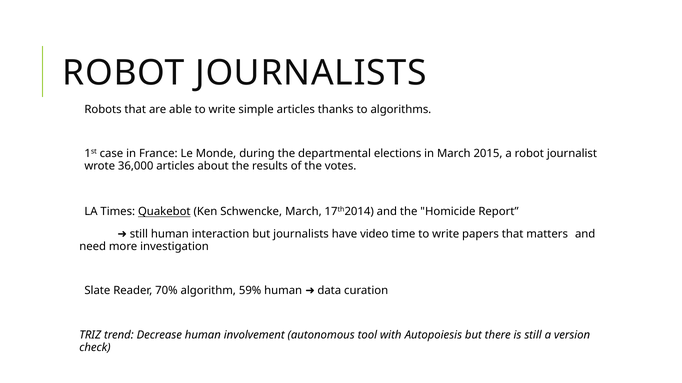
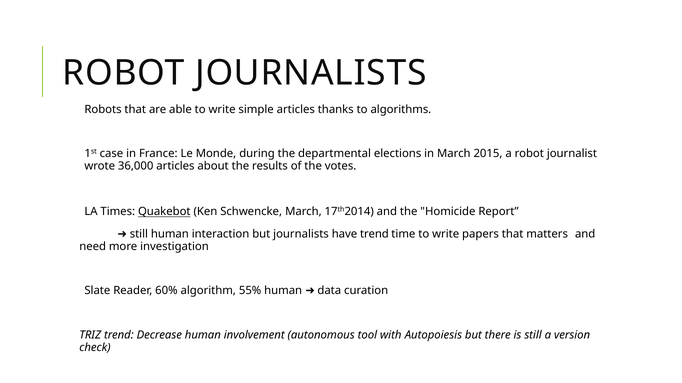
have video: video -> trend (374, 235)
70%: 70% -> 60% (166, 291)
59%: 59% -> 55% (250, 291)
